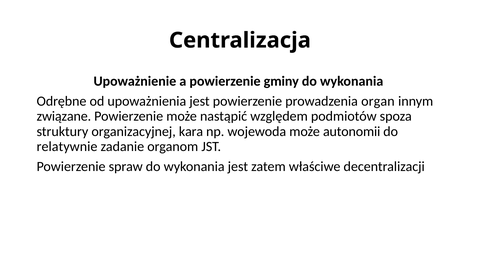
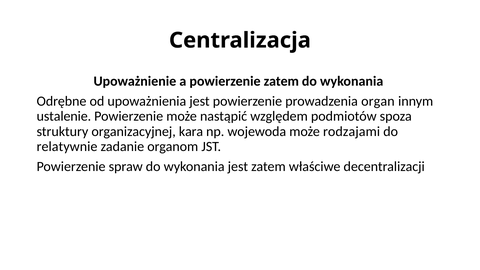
powierzenie gminy: gminy -> zatem (281, 81)
związane: związane -> ustalenie (64, 116)
autonomii: autonomii -> rodzajami (352, 131)
